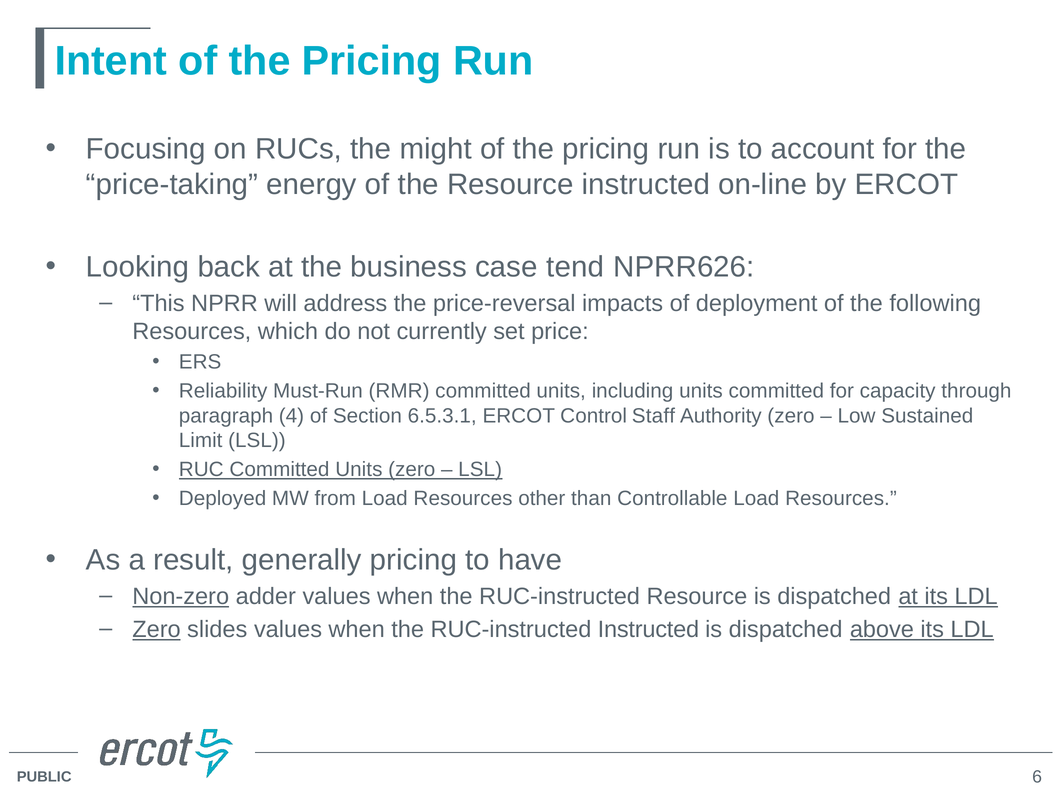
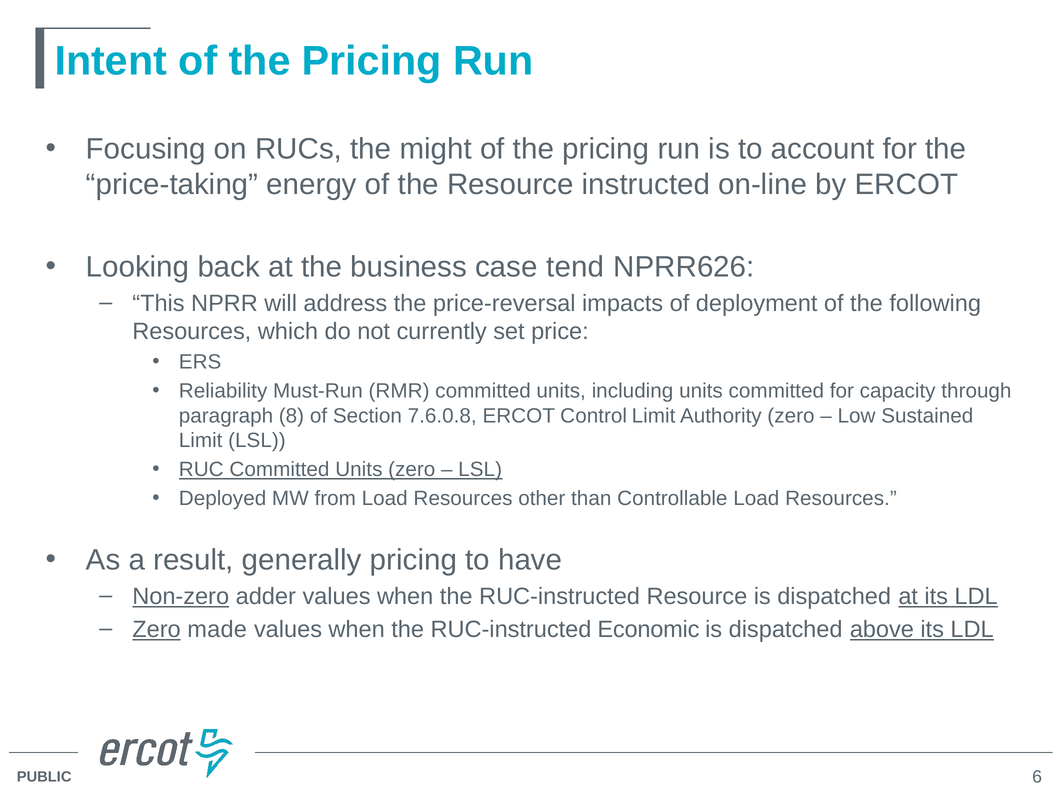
4: 4 -> 8 (291, 416)
6.5.3.1: 6.5.3.1 -> 7.6.0.8 (442, 416)
Control Staff: Staff -> Limit (654, 416)
slides: slides -> made (217, 629)
RUC-instructed Instructed: Instructed -> Economic (648, 629)
